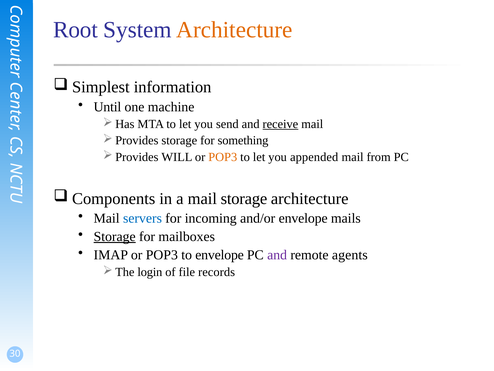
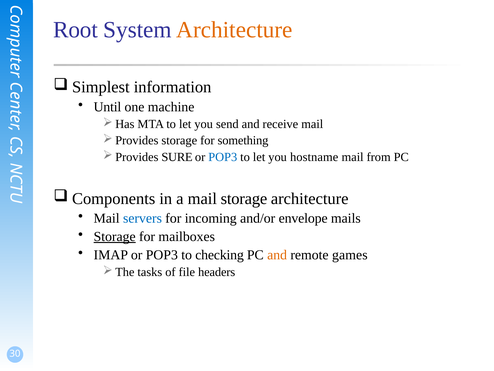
receive underline: present -> none (280, 124)
WILL: WILL -> SURE (177, 157)
POP3 colour: orange -> blue (223, 157)
appended: appended -> hostname (314, 157)
to envelope: envelope -> checking (220, 255)
and colour: purple -> orange (277, 255)
agents: agents -> games (350, 255)
login: login -> tasks (150, 272)
records: records -> headers (217, 272)
